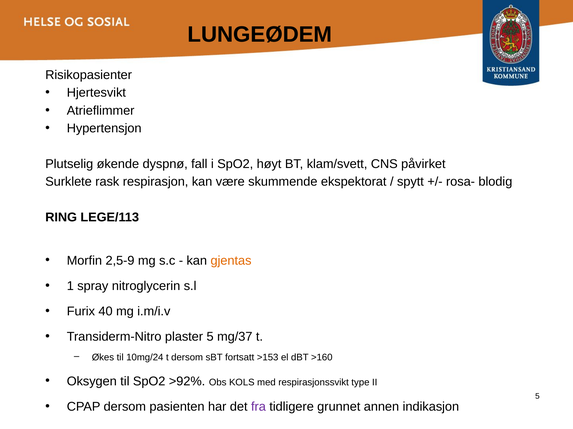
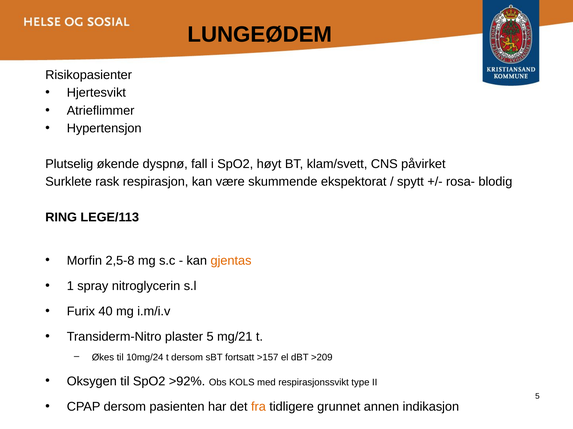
2,5-9: 2,5-9 -> 2,5-8 (120, 261)
mg/37: mg/37 -> mg/21 (235, 337)
>153: >153 -> >157 (268, 358)
>160: >160 -> >209 (322, 358)
fra colour: purple -> orange (258, 407)
